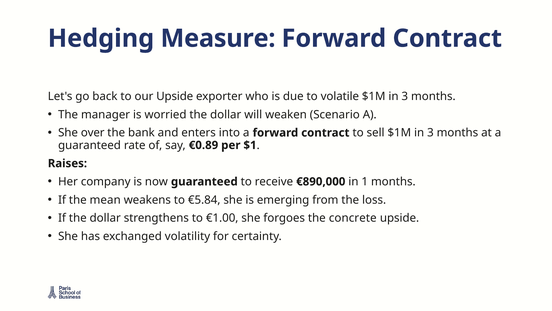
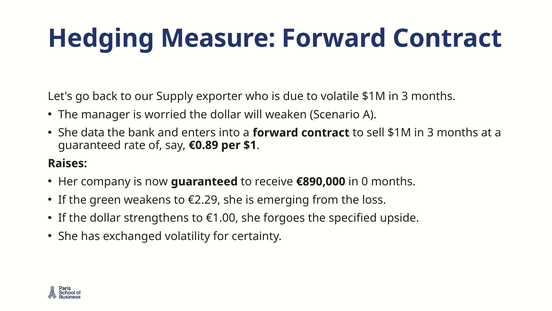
our Upside: Upside -> Supply (175, 96)
over: over -> data (93, 133)
1: 1 -> 0 (365, 181)
mean: mean -> green (105, 200)
€5.84: €5.84 -> €2.29 (204, 200)
concrete: concrete -> specified (353, 218)
